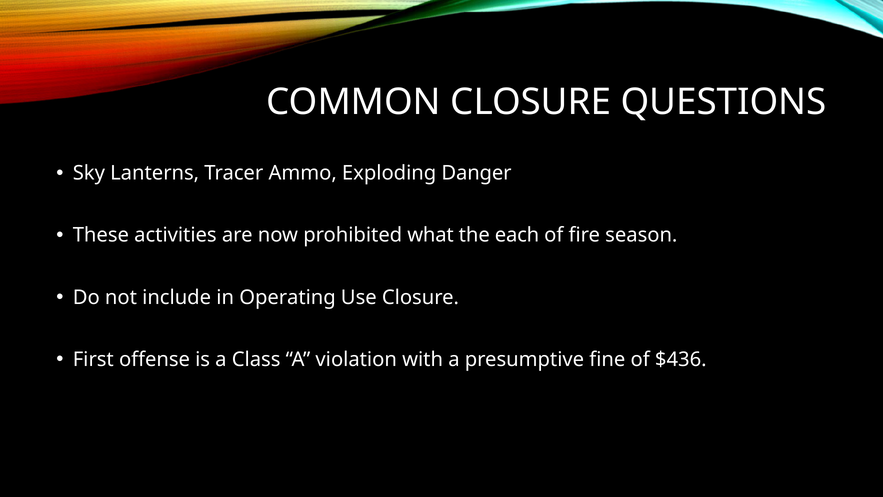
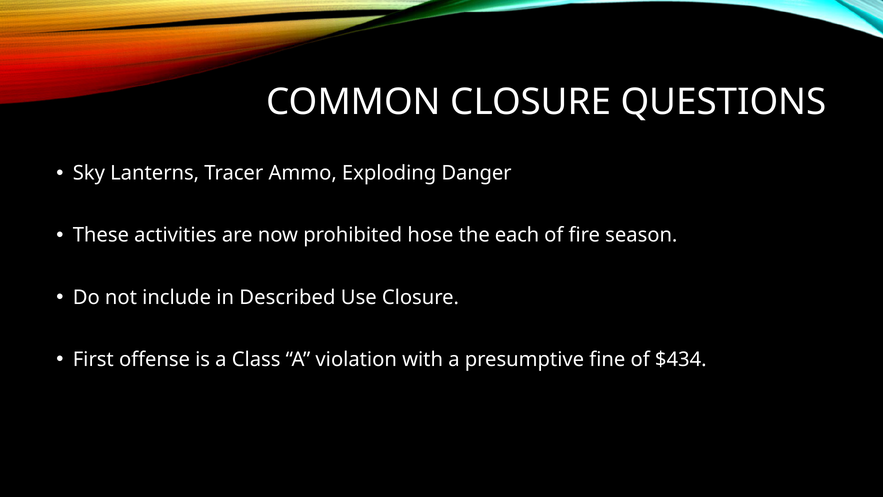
what: what -> hose (430, 235)
Operating: Operating -> Described (287, 297)
$436: $436 -> $434 (681, 359)
